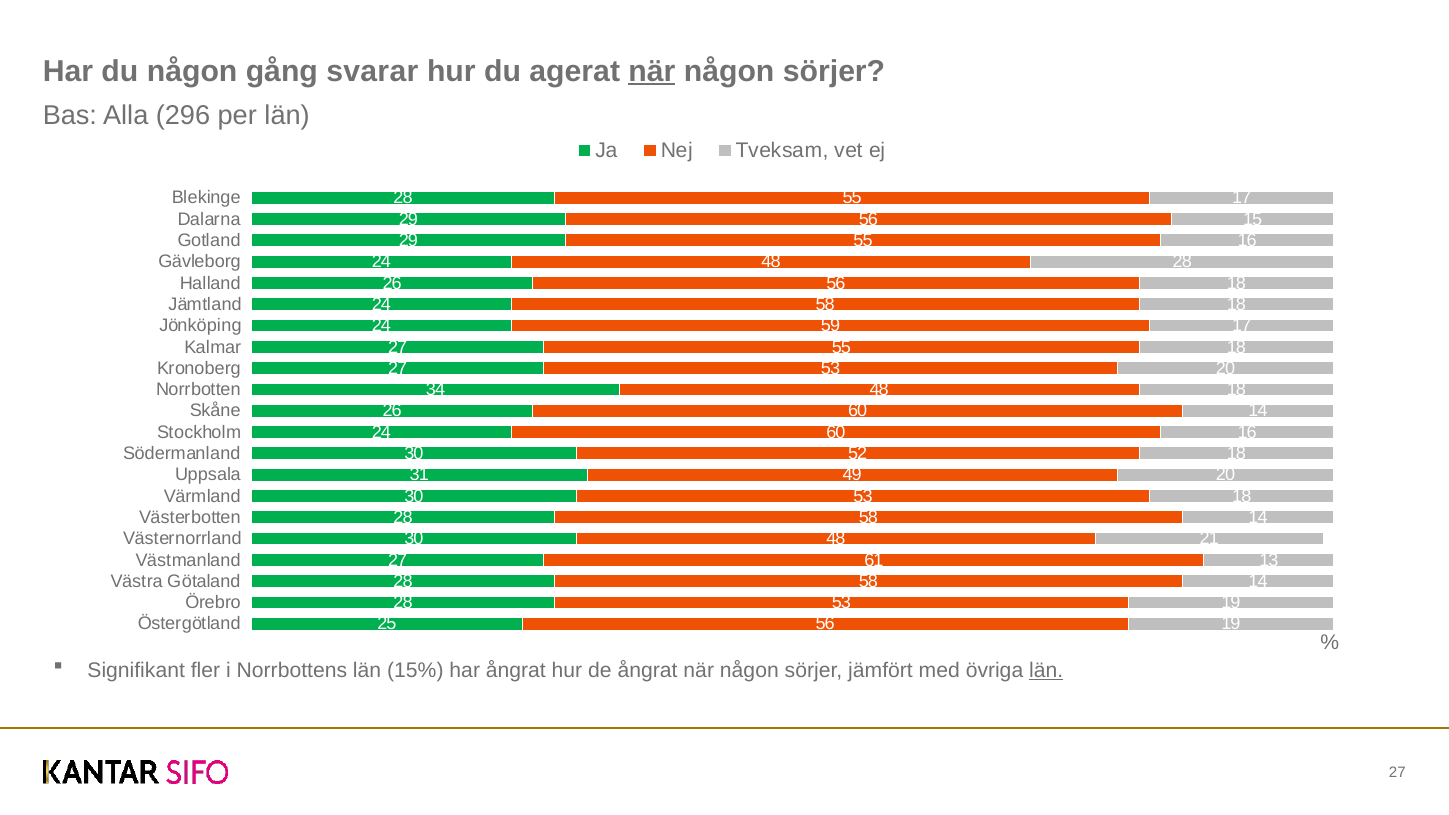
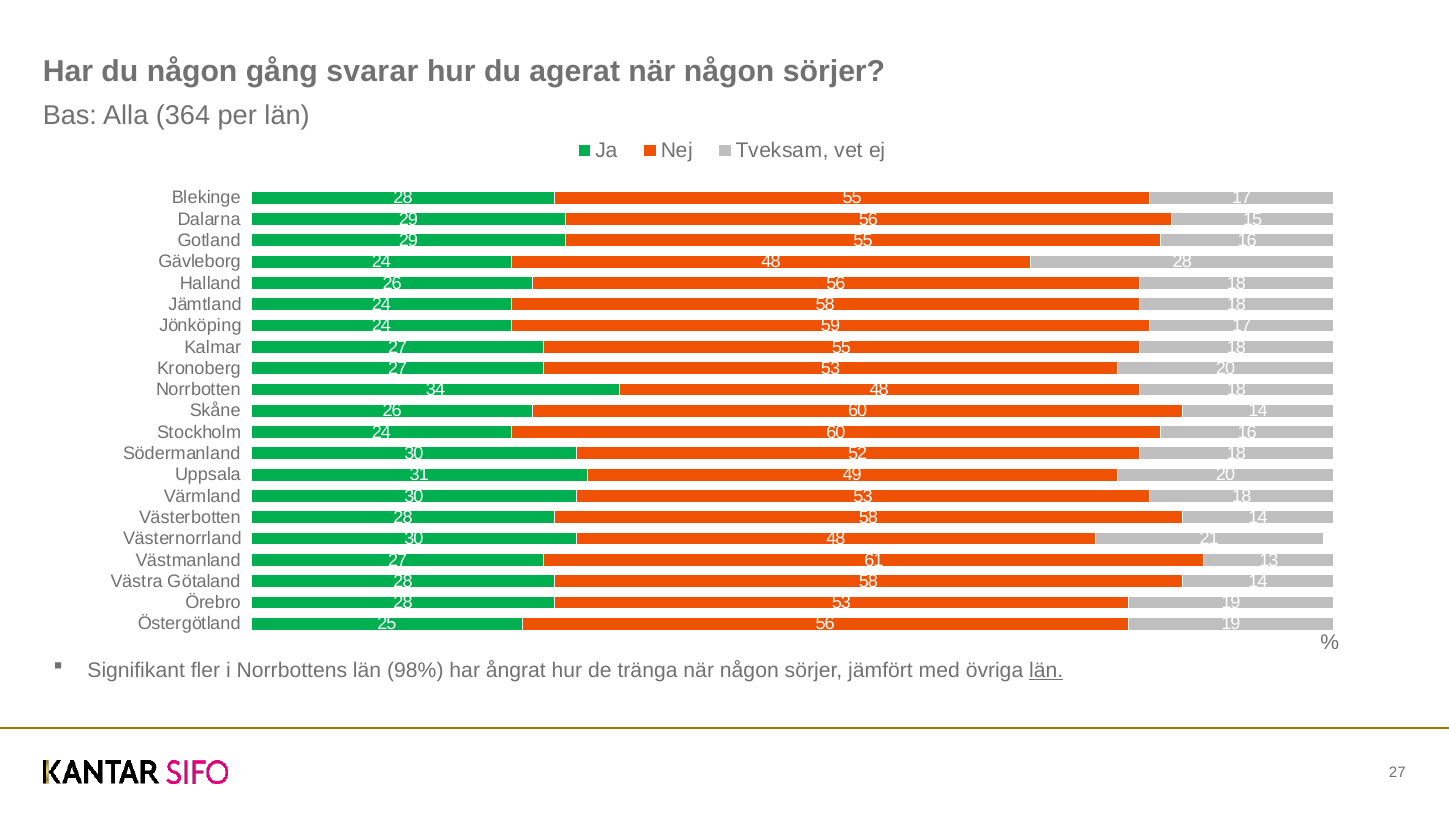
när underline: present -> none (652, 71)
296: 296 -> 364 (183, 116)
15%: 15% -> 98% (415, 670)
de ångrat: ångrat -> tränga (648, 670)
